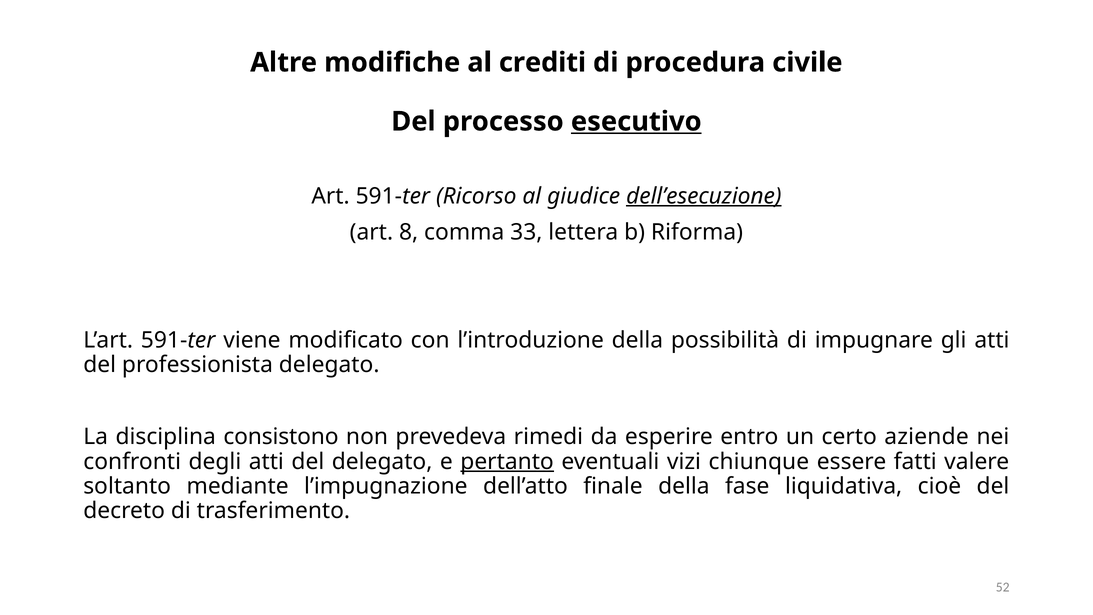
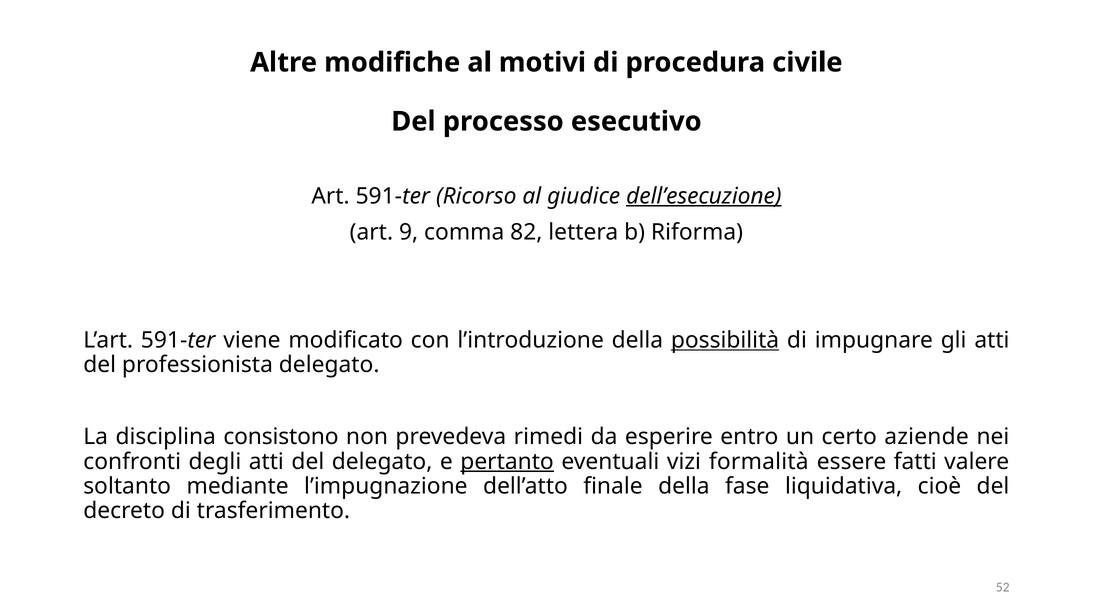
crediti: crediti -> motivi (542, 62)
esecutivo underline: present -> none (636, 121)
8: 8 -> 9 (409, 232)
33: 33 -> 82 (526, 232)
possibilità underline: none -> present (725, 340)
chiunque: chiunque -> formalità (759, 461)
